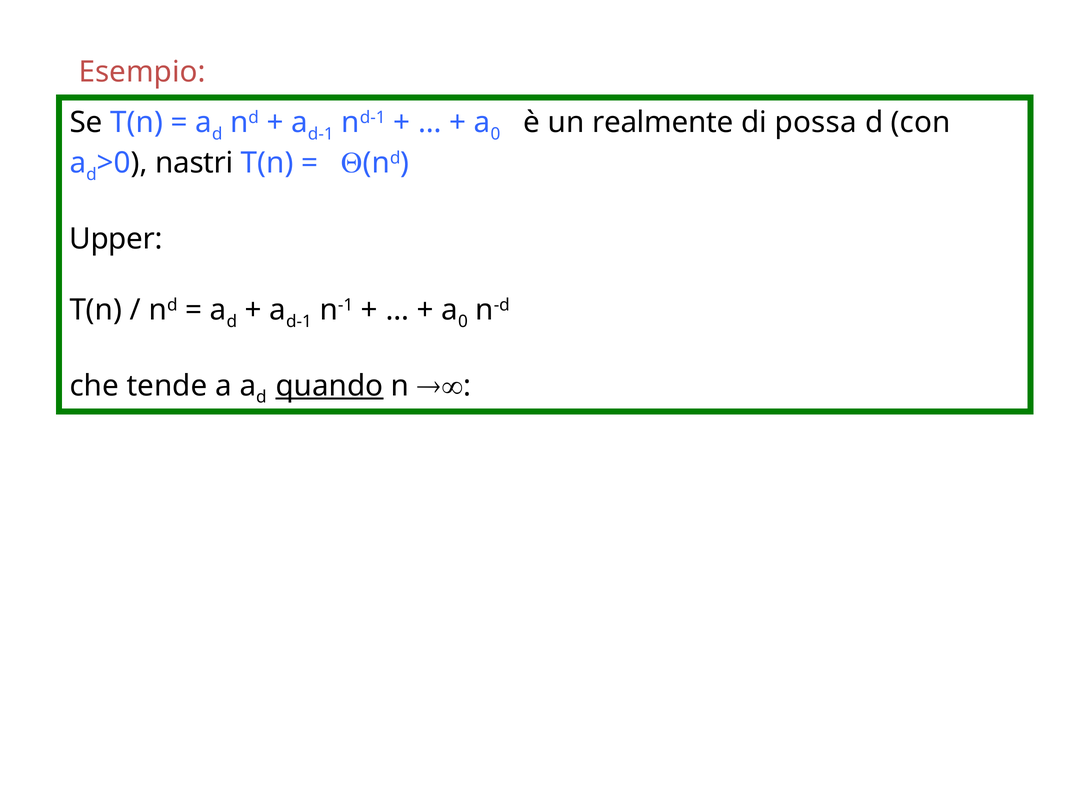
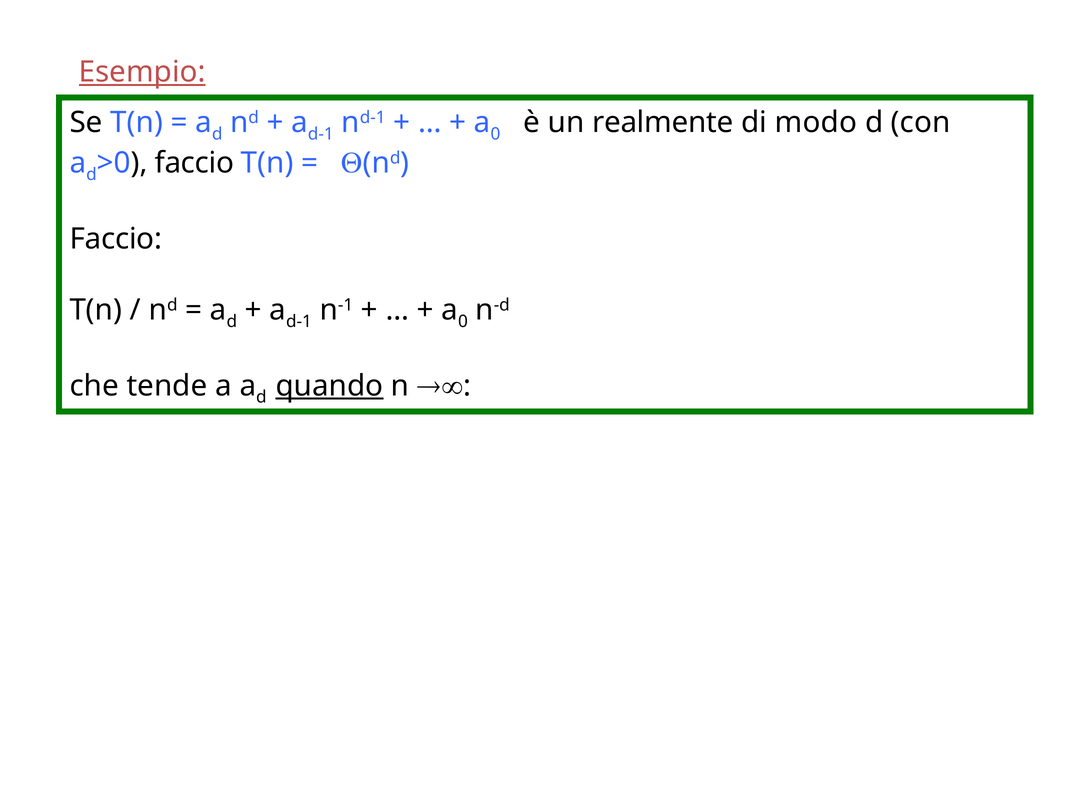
Esempio underline: none -> present (142, 72)
possa: possa -> modo (816, 123)
nastri: nastri -> faccio (194, 163)
Upper: Upper -> Faccio (116, 239)
